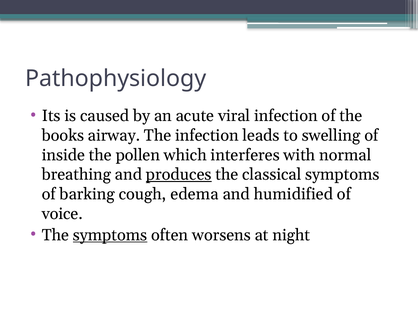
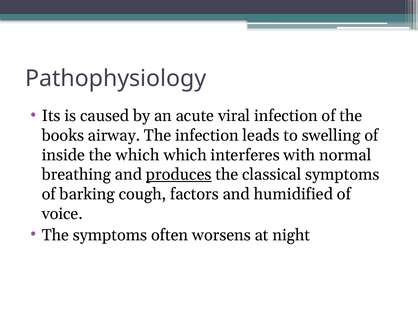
the pollen: pollen -> which (138, 155)
edema: edema -> factors (195, 194)
symptoms underline: present -> none (110, 235)
